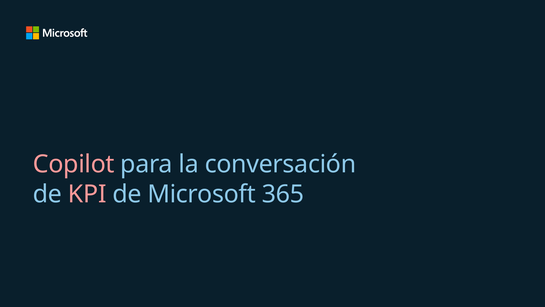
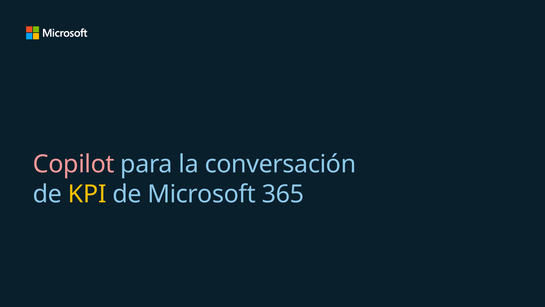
KPI colour: pink -> yellow (87, 194)
